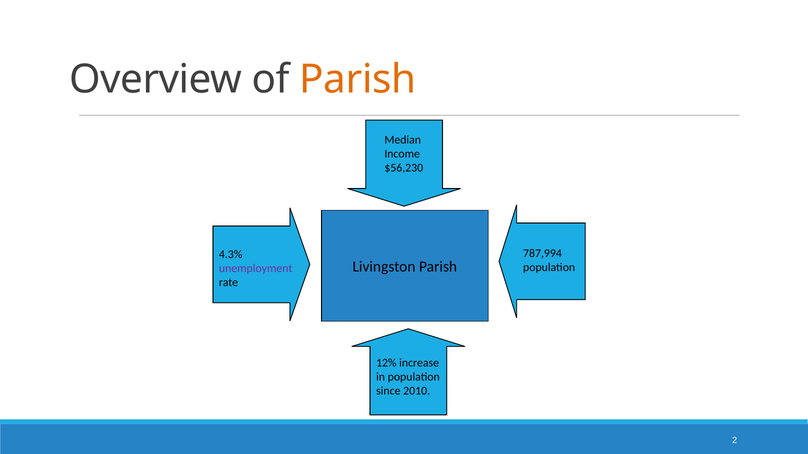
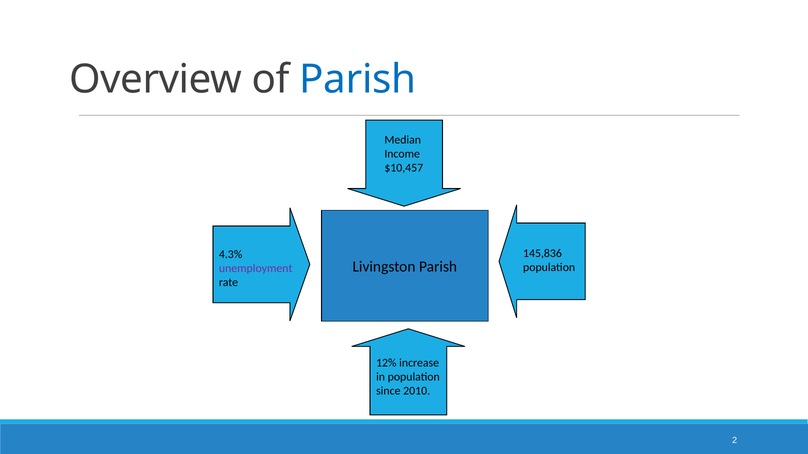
Parish colour: orange -> blue (358, 79)
$56,230: $56,230 -> $10,457 (404, 168)
787,994: 787,994 -> 145,836 (542, 254)
